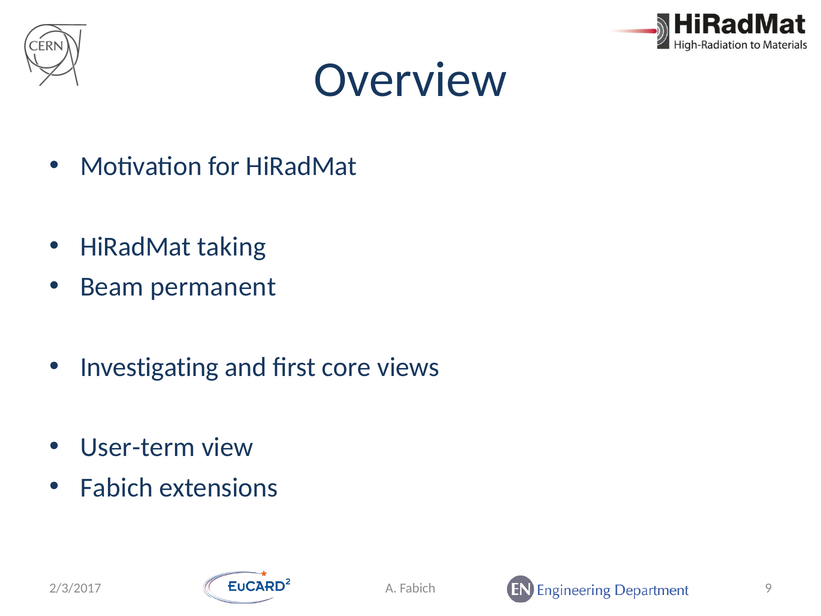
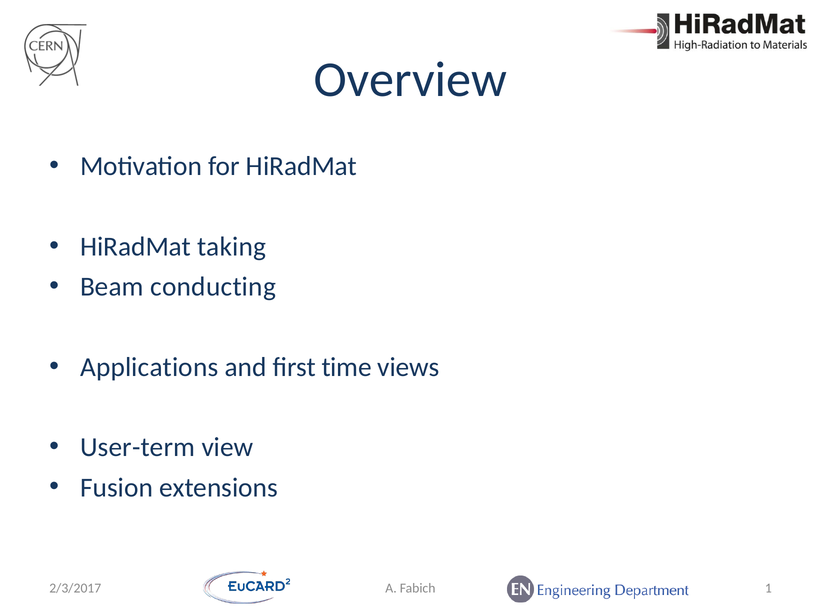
permanent: permanent -> conducting (213, 287)
Investigating: Investigating -> Applications (149, 367)
core: core -> time (347, 367)
Fabich: Fabich -> Fusion (117, 487)
9: 9 -> 1 (768, 588)
